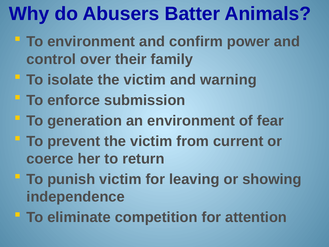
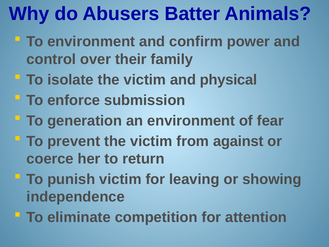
warning: warning -> physical (229, 80)
current: current -> against (238, 141)
